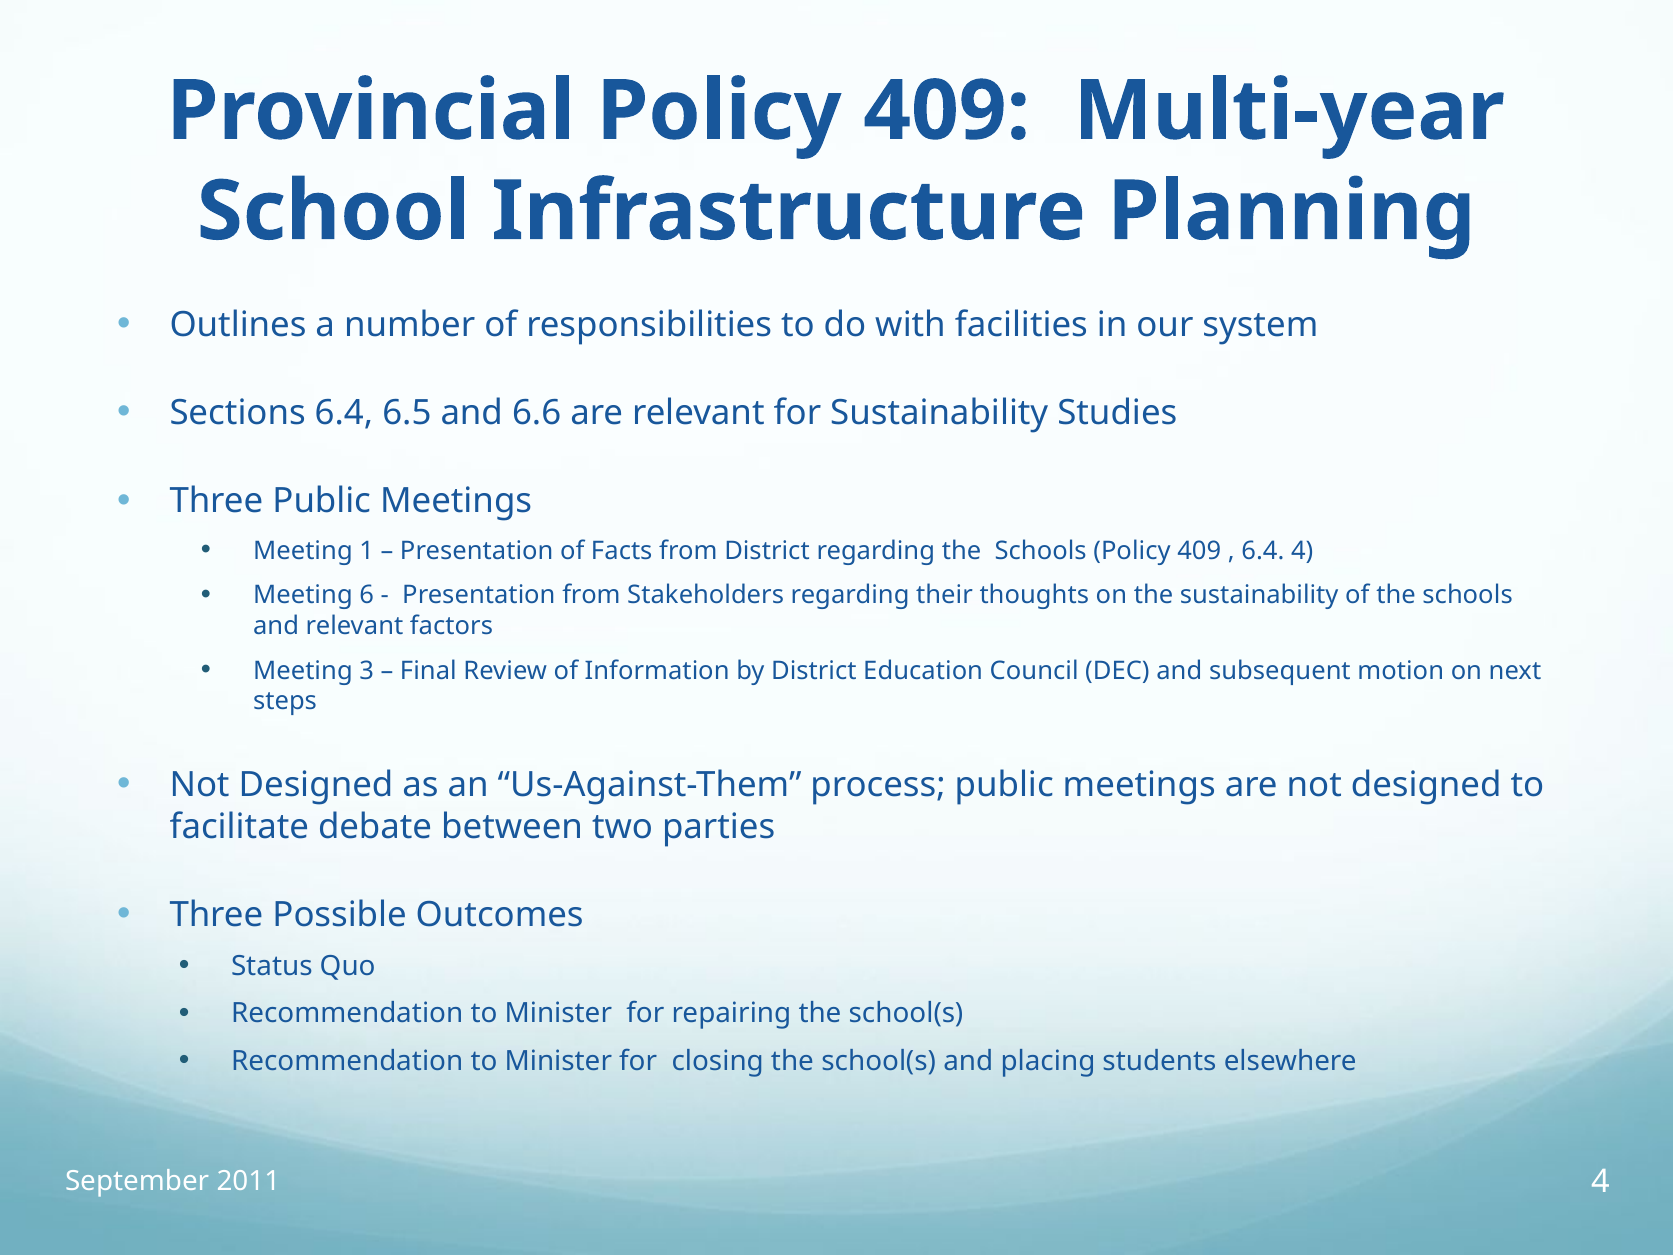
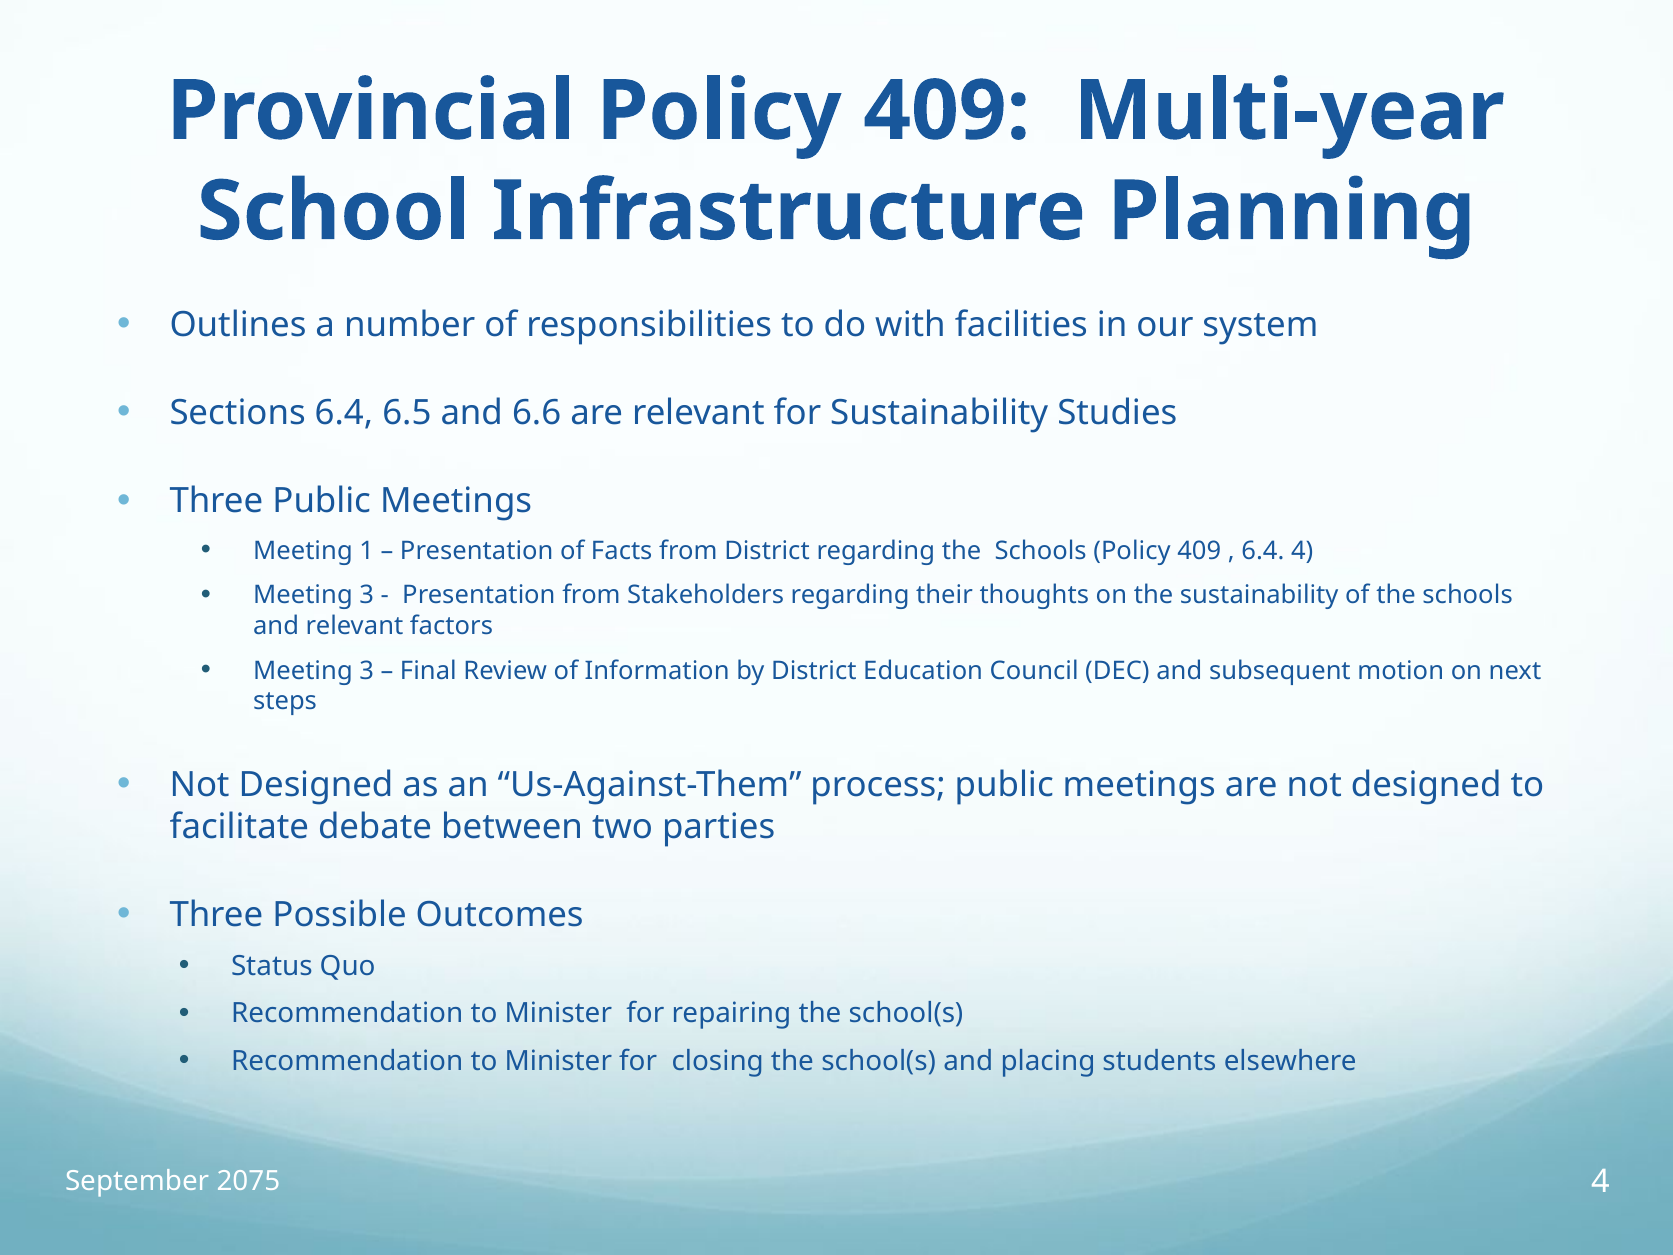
6: 6 -> 3 (367, 595)
2011: 2011 -> 2075 (248, 1181)
